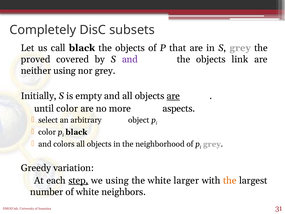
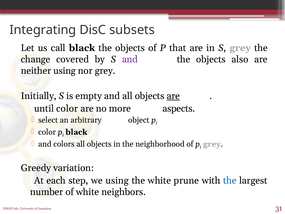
Completely: Completely -> Integrating (43, 30)
proved: proved -> change (36, 59)
link: link -> also (240, 59)
step underline: present -> none (78, 180)
larger: larger -> prune (186, 180)
the colour: orange -> blue (230, 180)
